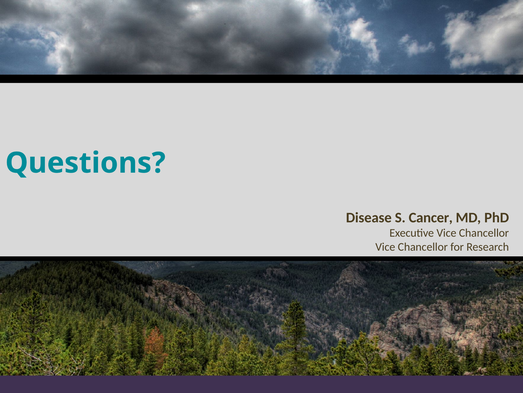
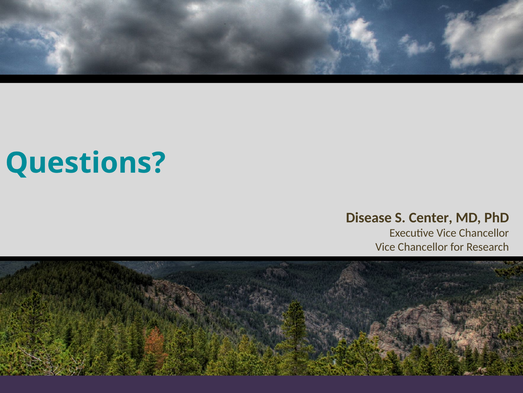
Cancer: Cancer -> Center (431, 217)
